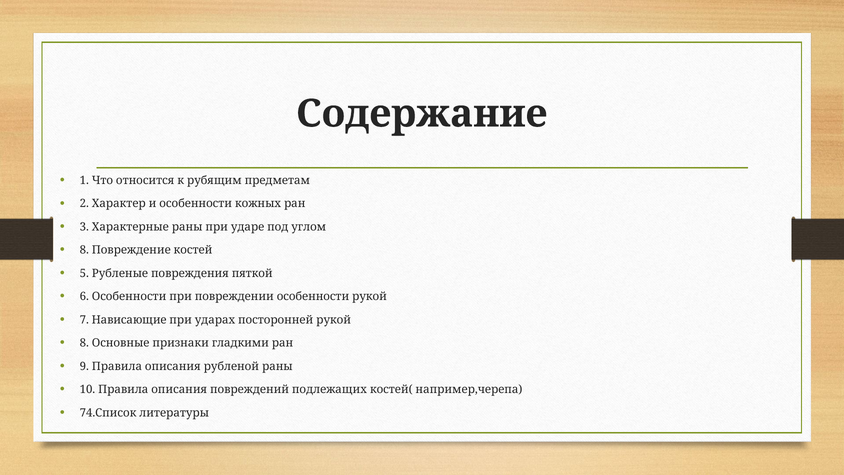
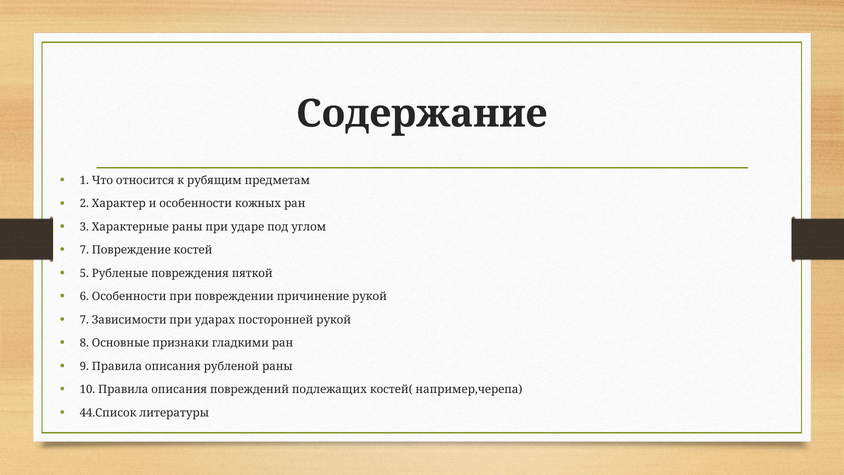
8: 8 -> 7 (84, 250)
повреждении особенности: особенности -> причинение (313, 296)
Нависающие: Нависающие -> Зависимости (129, 320)
74.Список: 74.Список -> 44.Список (108, 413)
